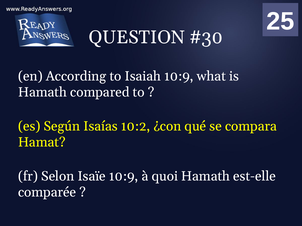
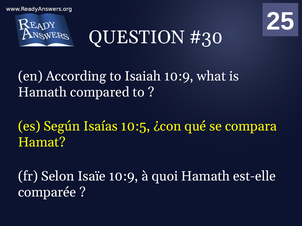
10:2: 10:2 -> 10:5 (136, 126)
